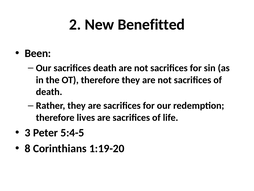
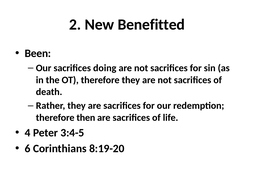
sacrifices death: death -> doing (105, 68)
lives: lives -> then (86, 117)
3: 3 -> 4 (28, 132)
5:4-5: 5:4-5 -> 3:4-5 (72, 132)
8: 8 -> 6 (28, 148)
1:19-20: 1:19-20 -> 8:19-20 (107, 148)
